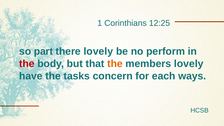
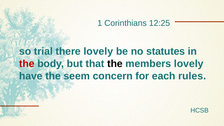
part: part -> trial (43, 51)
perform: perform -> statutes (166, 51)
the colour: orange -> black (115, 64)
tasks: tasks -> seem (77, 76)
ways: ways -> rules (192, 76)
